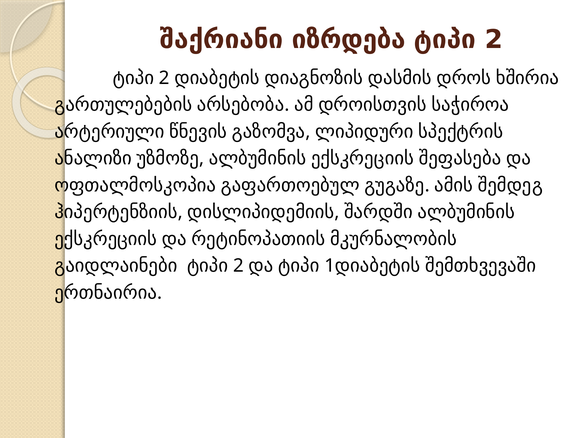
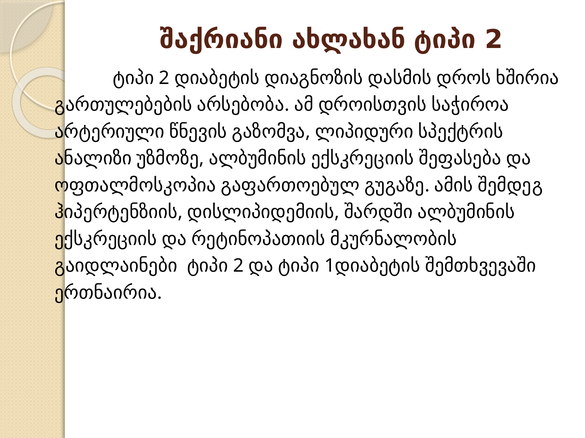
იზრდება: იზრდება -> ახლახან (349, 40)
